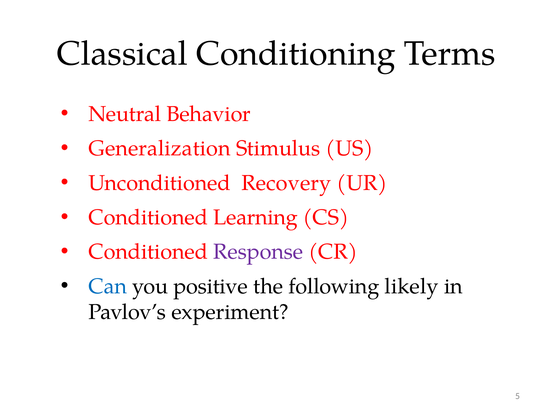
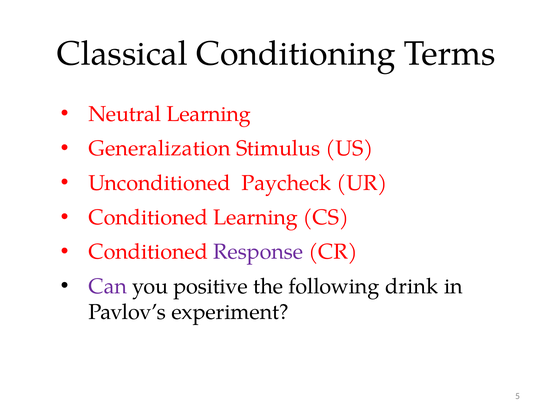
Neutral Behavior: Behavior -> Learning (209, 114)
Recovery: Recovery -> Paycheck (286, 183)
Can colour: blue -> purple (108, 286)
likely: likely -> drink (412, 286)
